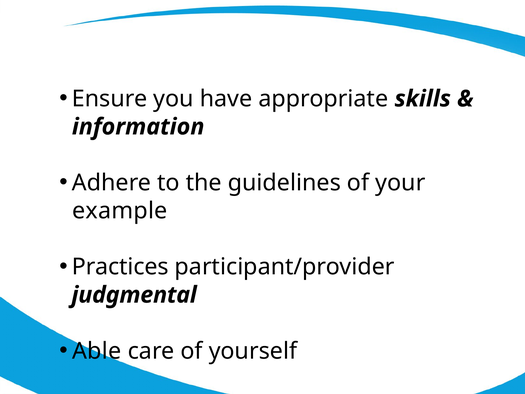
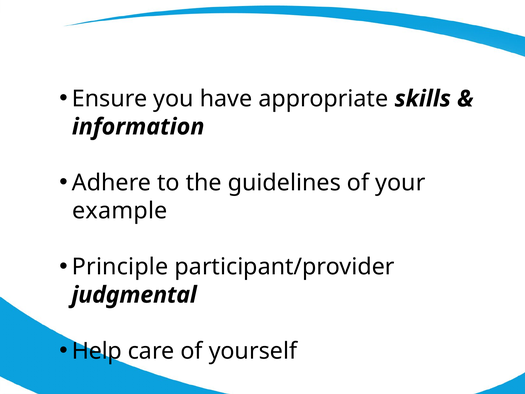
Practices: Practices -> Principle (120, 267)
Able: Able -> Help (97, 351)
